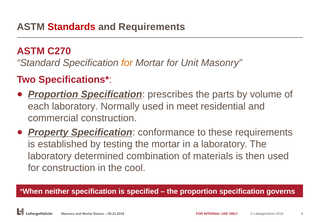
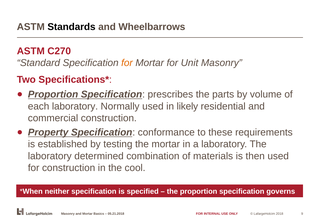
Standards colour: red -> black (71, 27)
and Requirements: Requirements -> Wheelbarrows (152, 27)
meet: meet -> likely (187, 106)
